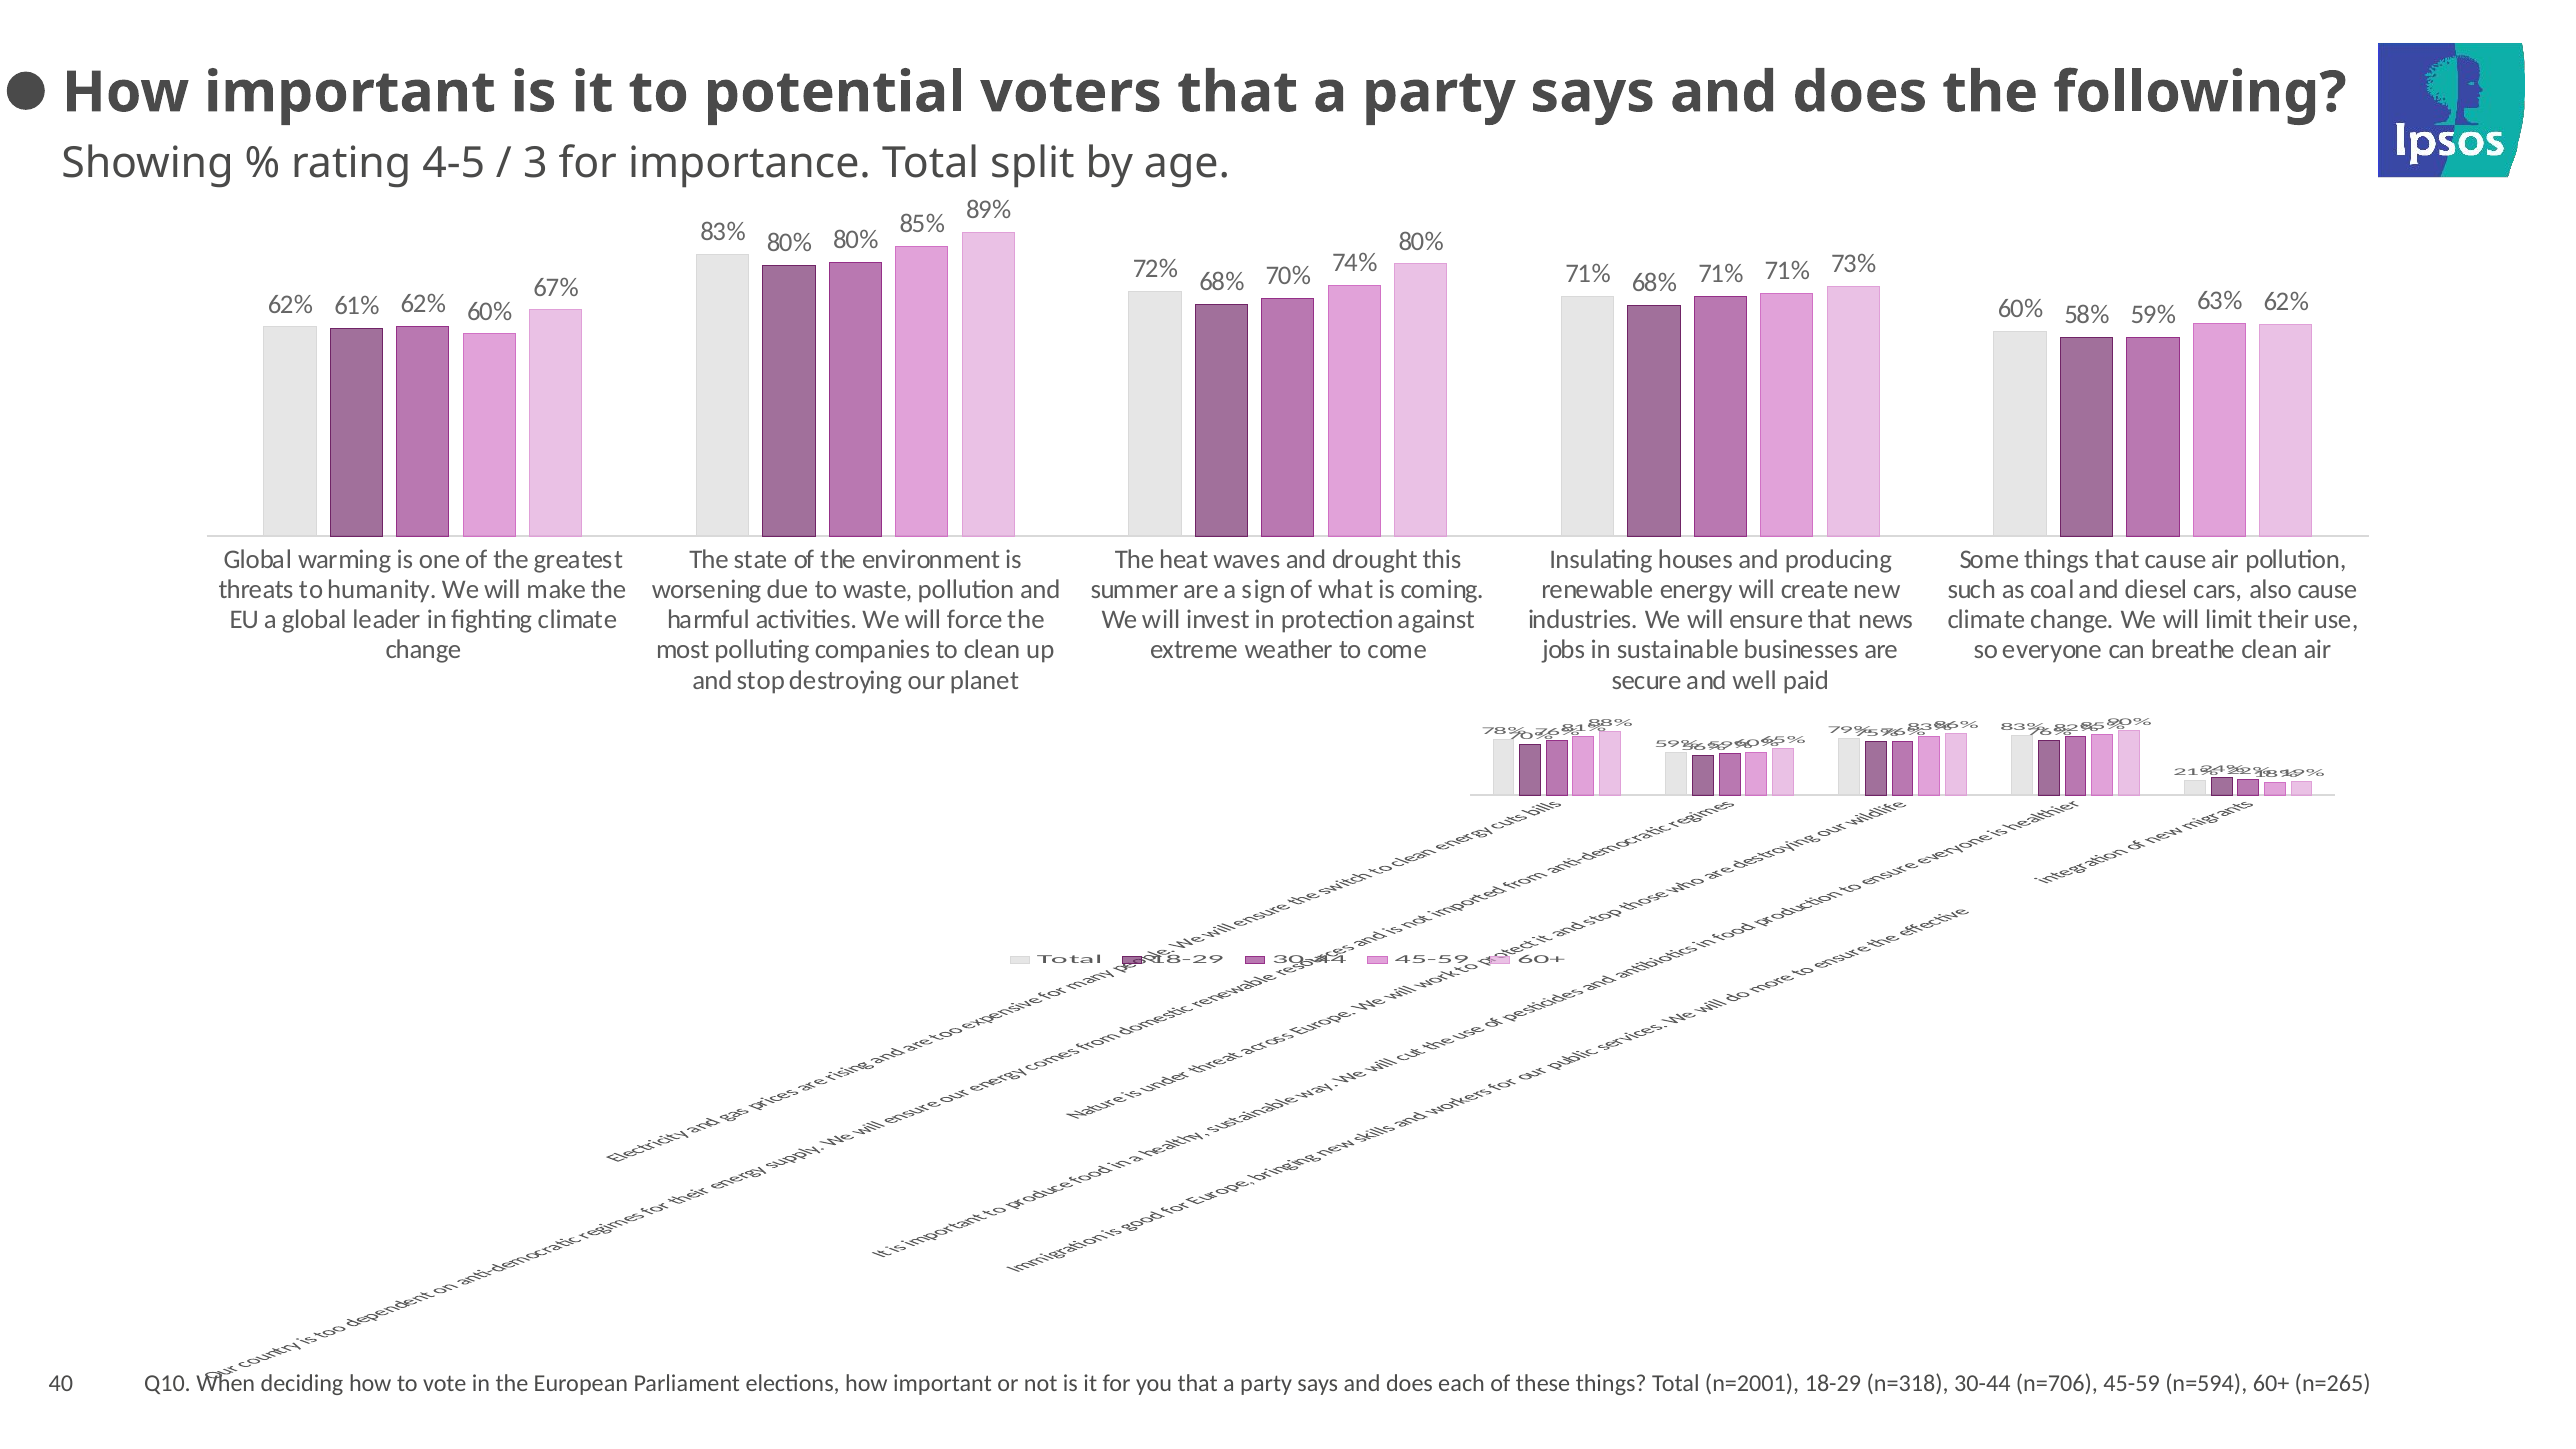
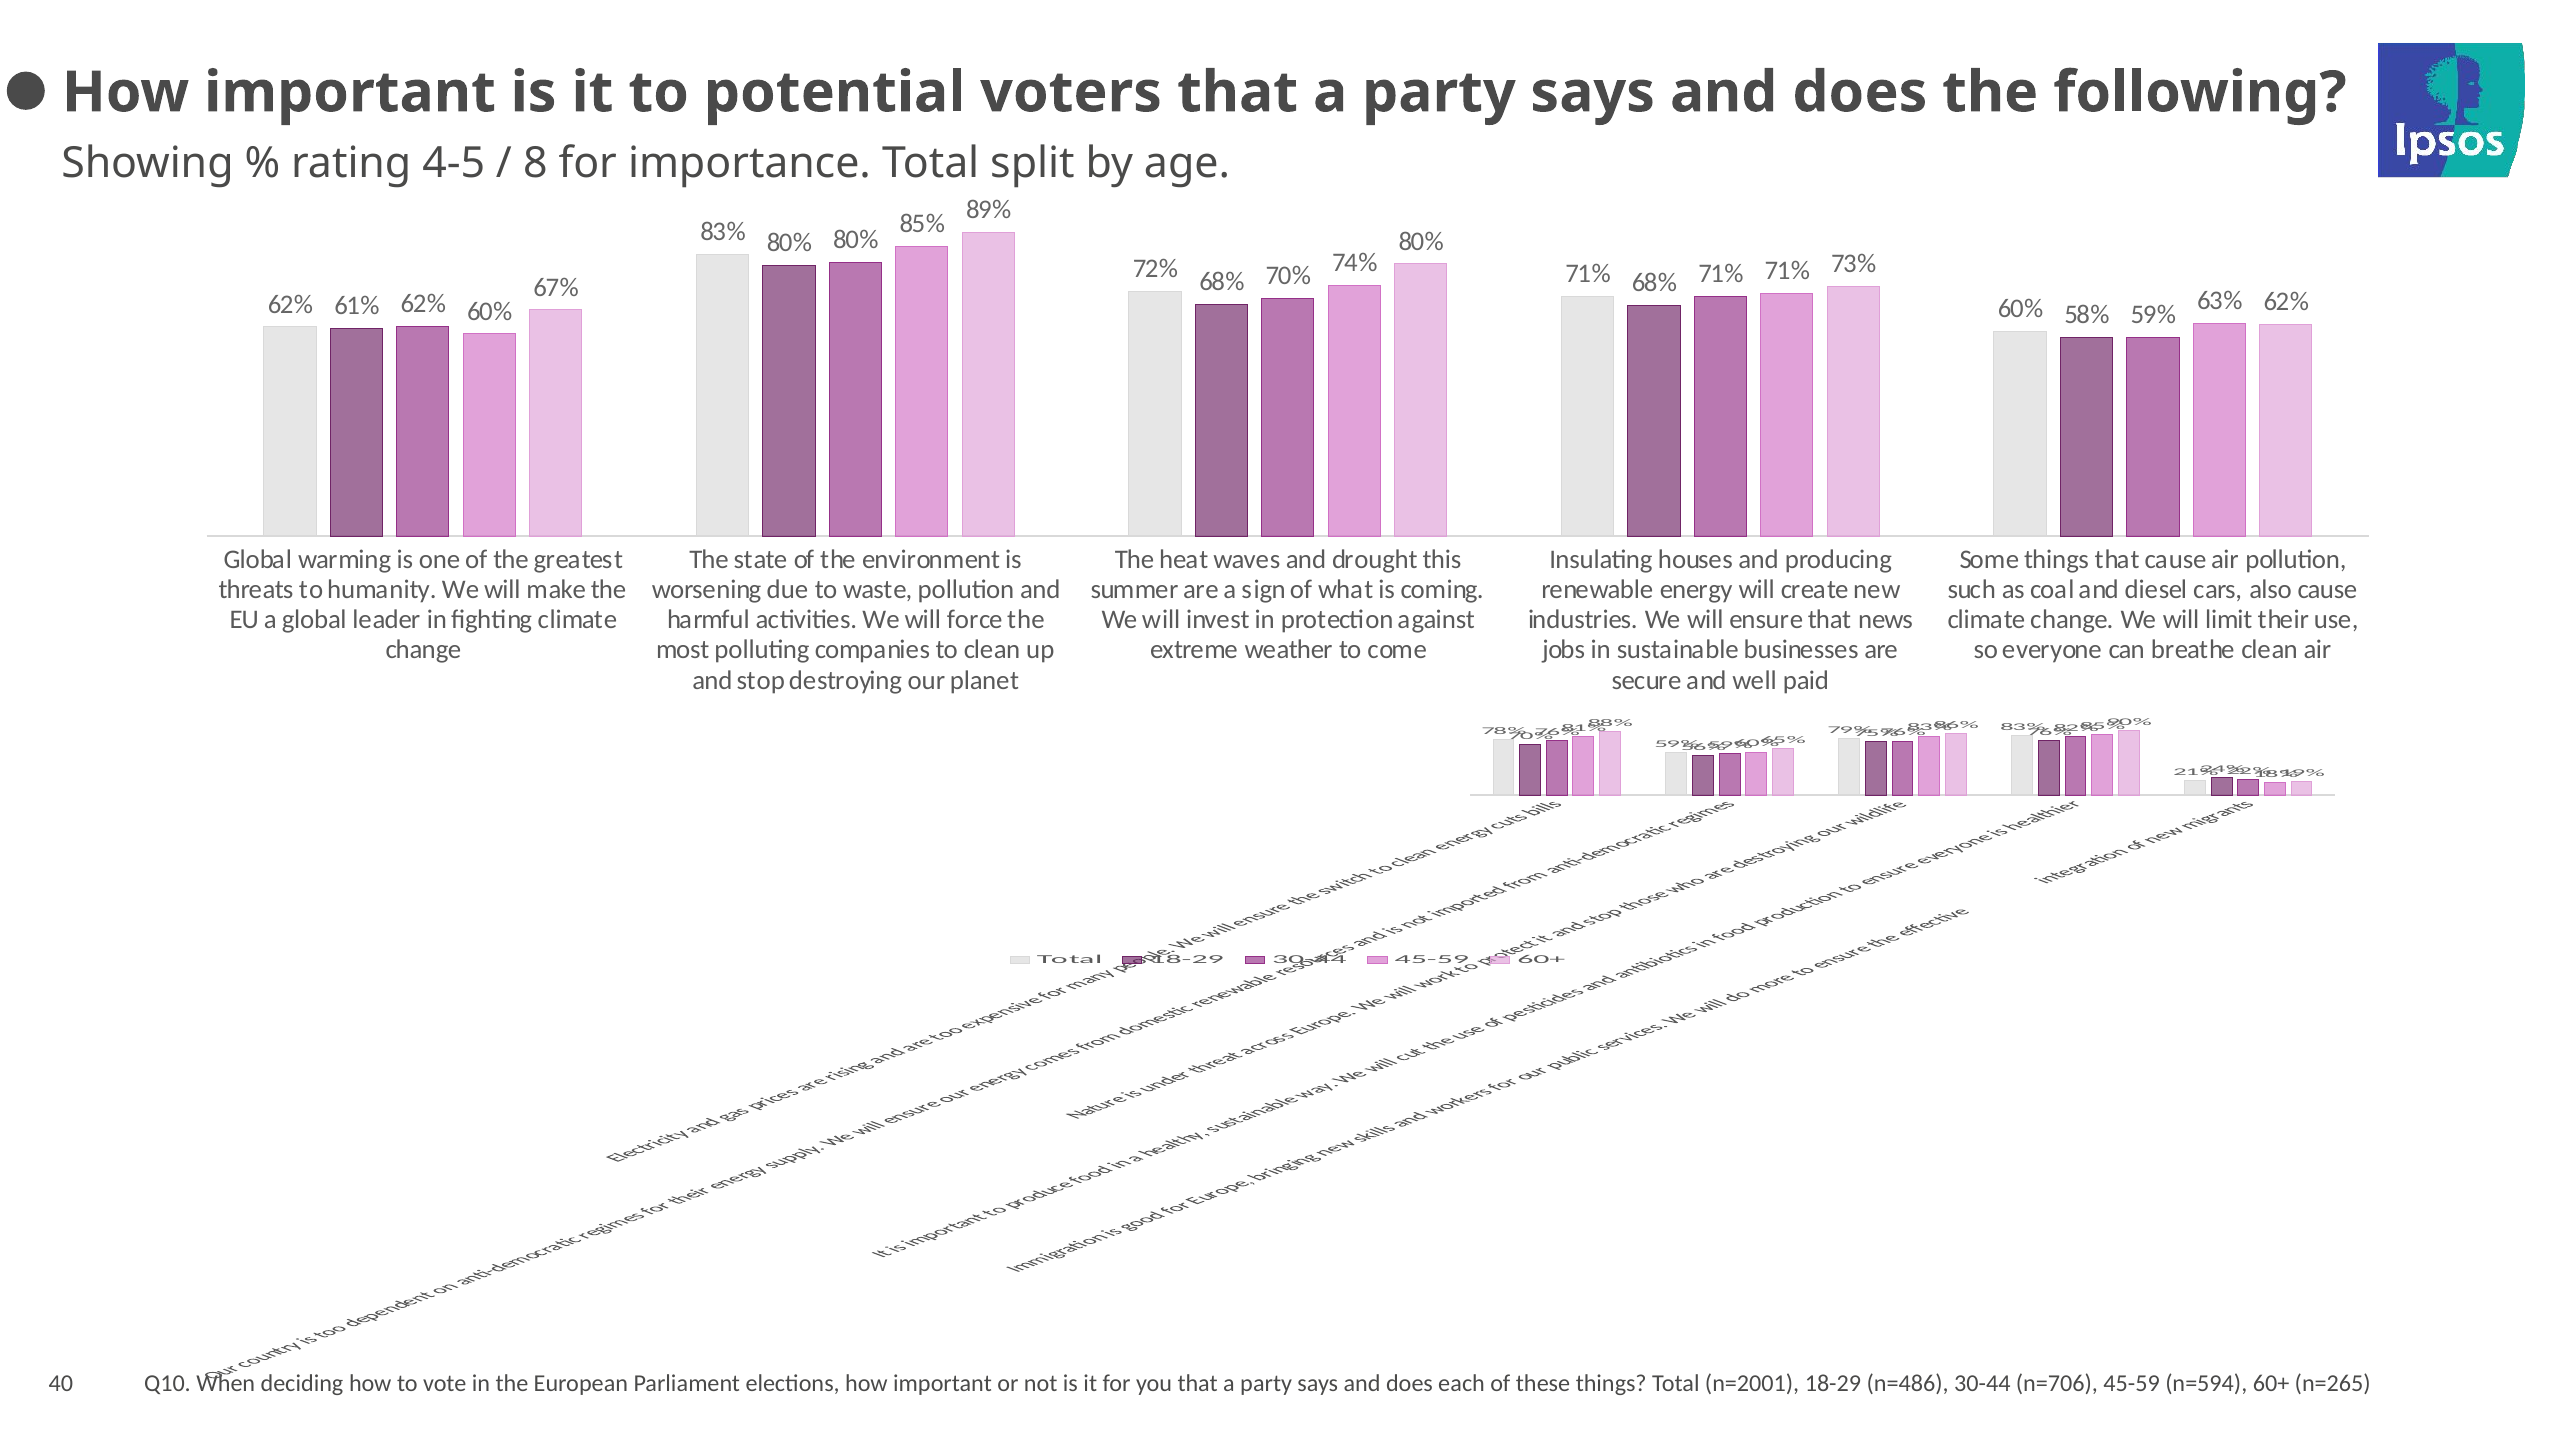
3: 3 -> 8 (535, 164)
n=318: n=318 -> n=486 (1908, 1383)
